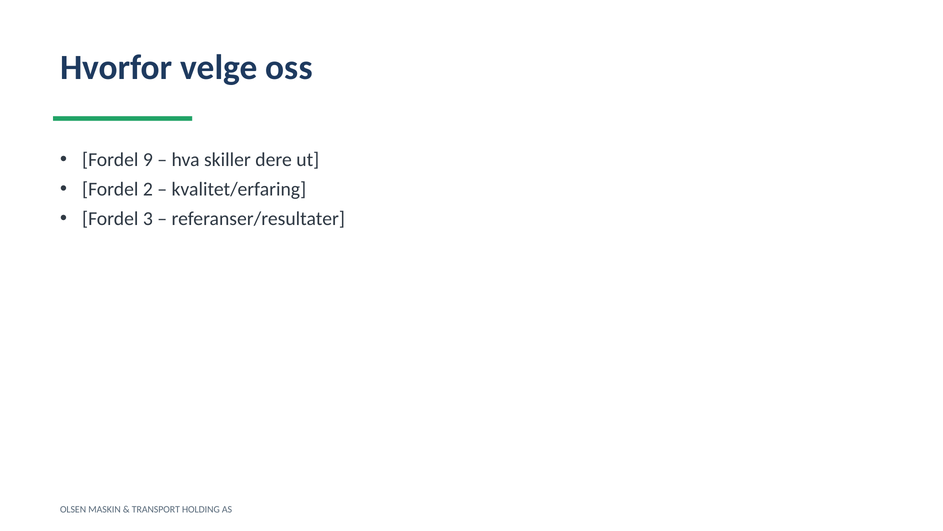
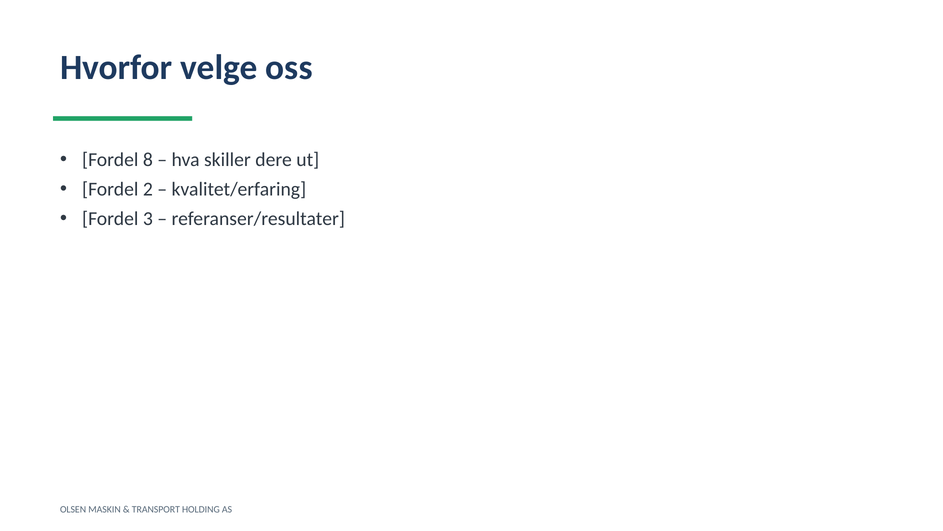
9: 9 -> 8 (148, 160)
